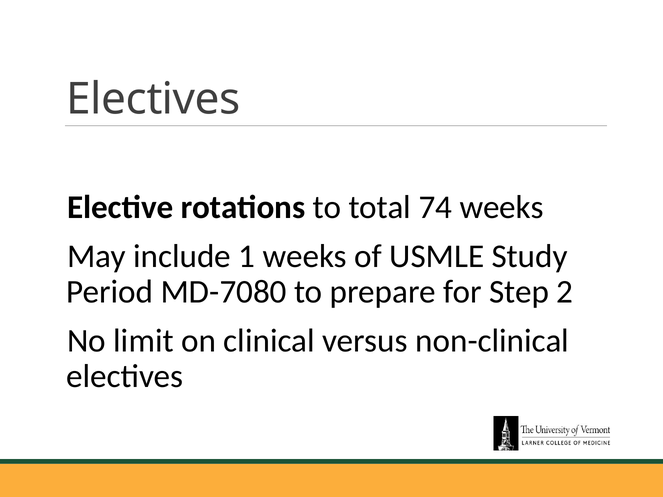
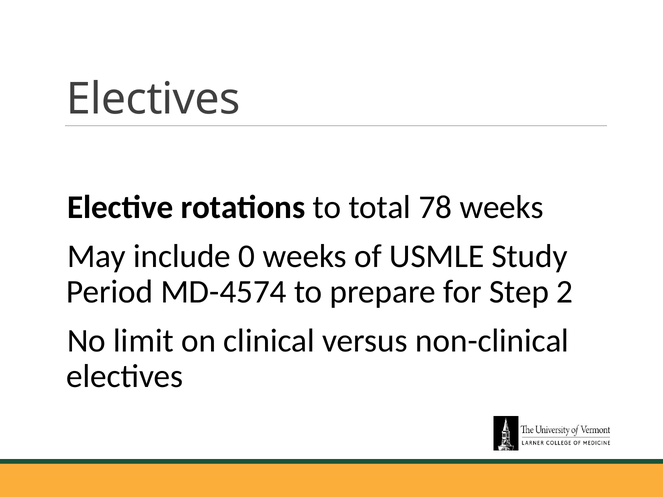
74: 74 -> 78 (435, 208)
1: 1 -> 0 (247, 256)
MD-7080: MD-7080 -> MD-4574 (224, 292)
